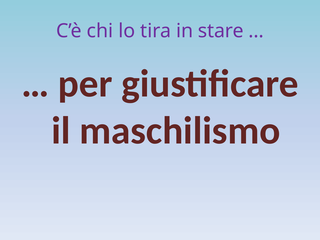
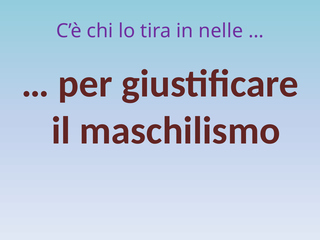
stare: stare -> nelle (221, 31)
